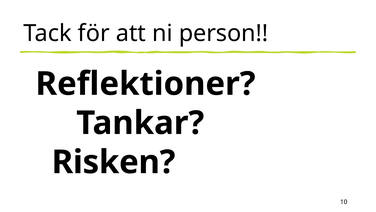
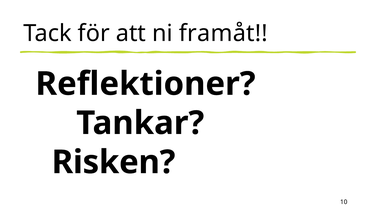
person: person -> framåt (223, 33)
